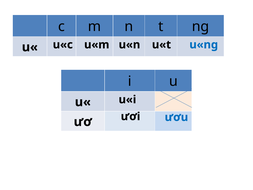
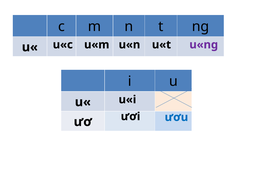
u«ng colour: blue -> purple (204, 45)
